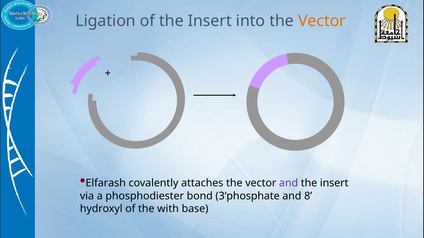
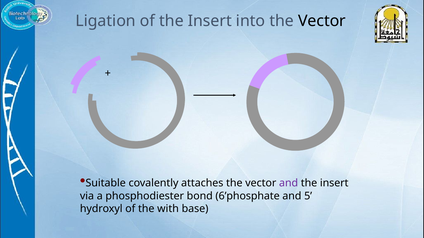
Vector colour: orange -> black (322, 21)
Elfarash: Elfarash -> Suitable (106, 184)
3’phosphate: 3’phosphate -> 6’phosphate (248, 196)
8: 8 -> 5 (308, 196)
